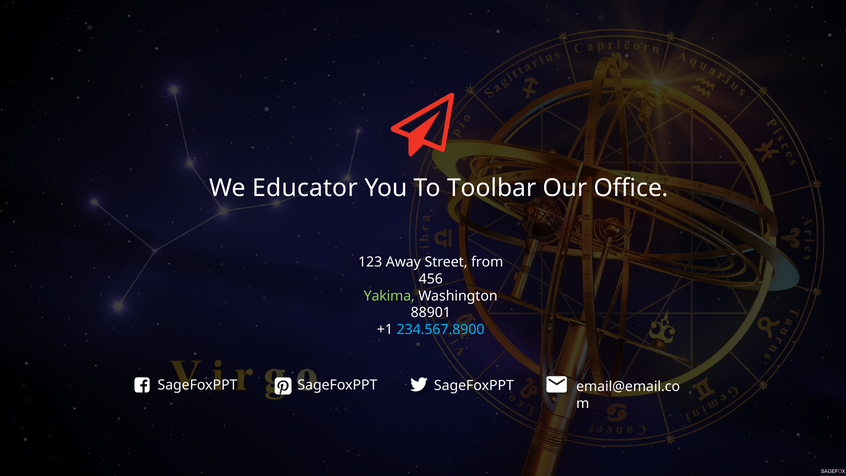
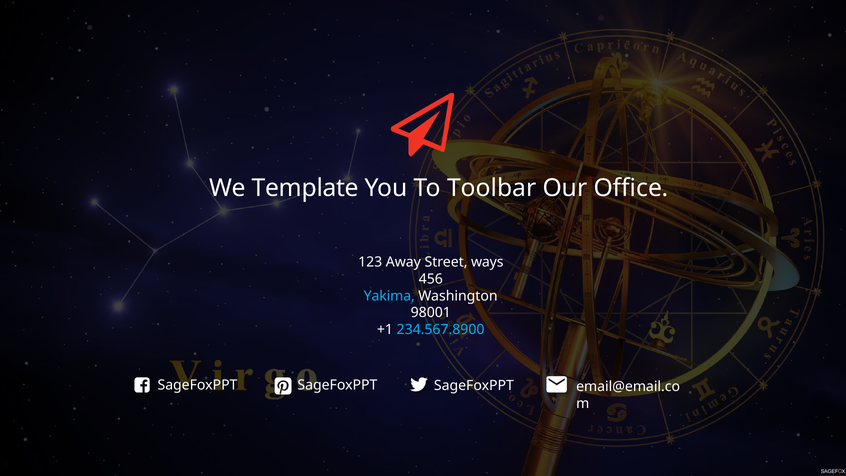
Educator: Educator -> Template (305, 188)
from: from -> ways (487, 262)
Yakima colour: light green -> light blue (389, 296)
88901: 88901 -> 98001 (431, 313)
